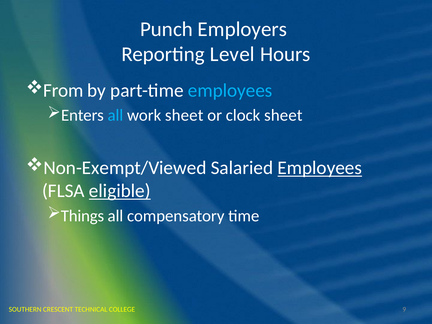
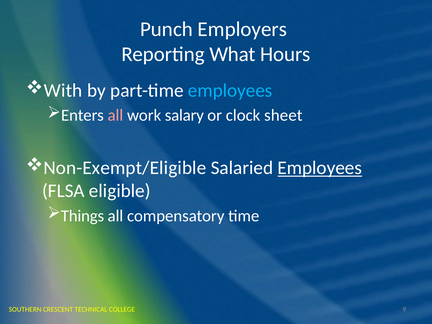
Level: Level -> What (233, 54)
From: From -> With (63, 91)
all colour: light blue -> pink (115, 115)
work sheet: sheet -> salary (184, 115)
Non-Exempt/Viewed: Non-Exempt/Viewed -> Non-Exempt/Eligible (125, 168)
eligible underline: present -> none (120, 191)
